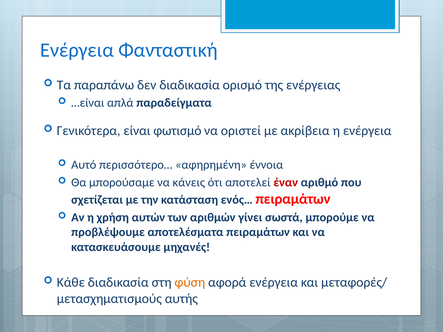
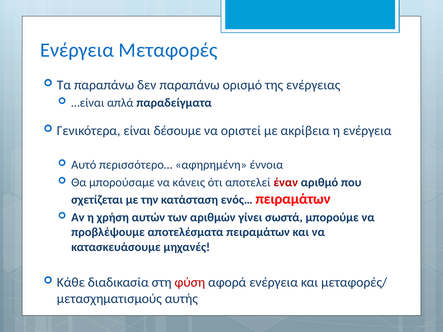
Φανταστική: Φανταστική -> Μεταφορές (168, 50)
δεν διαδικασία: διαδικασία -> παραπάνω (190, 85)
φωτισμό: φωτισμό -> δέσουμε (177, 131)
φύση colour: orange -> red (190, 283)
